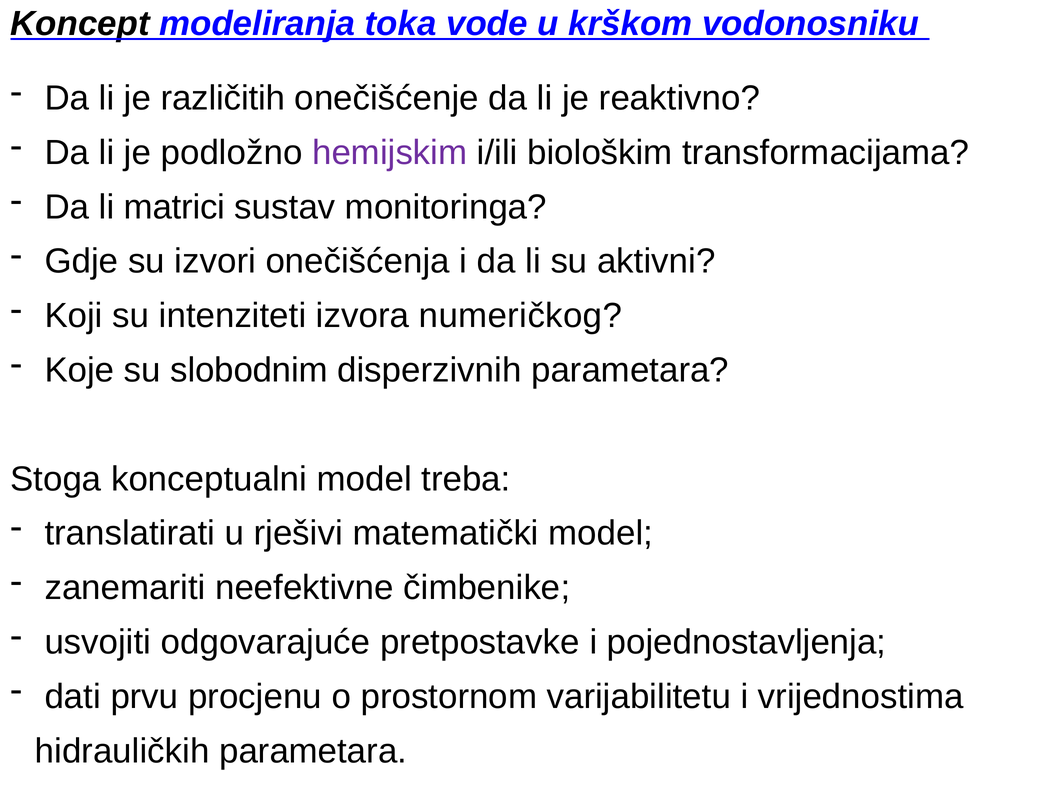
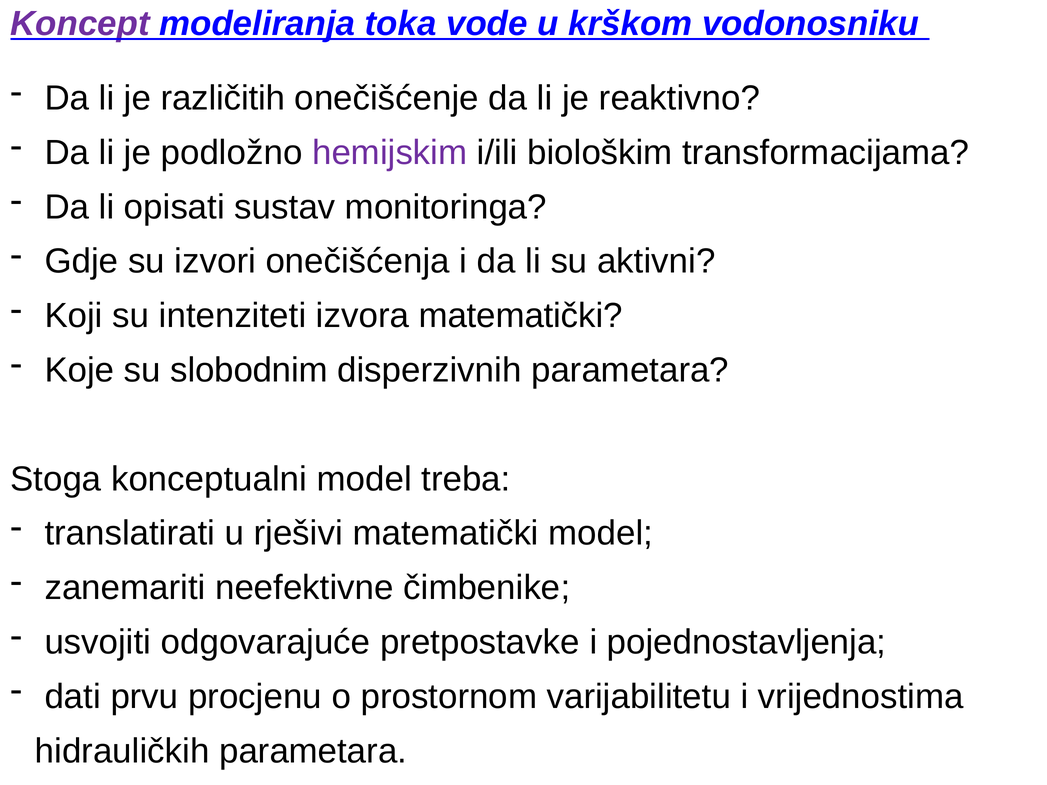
Koncept colour: black -> purple (80, 24)
matrici: matrici -> opisati (174, 207)
izvora numeričkog: numeričkog -> matematički (521, 316)
